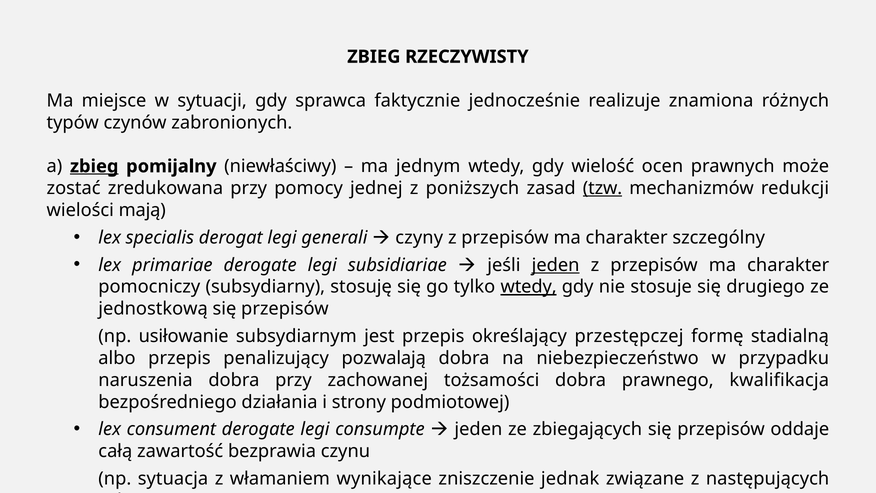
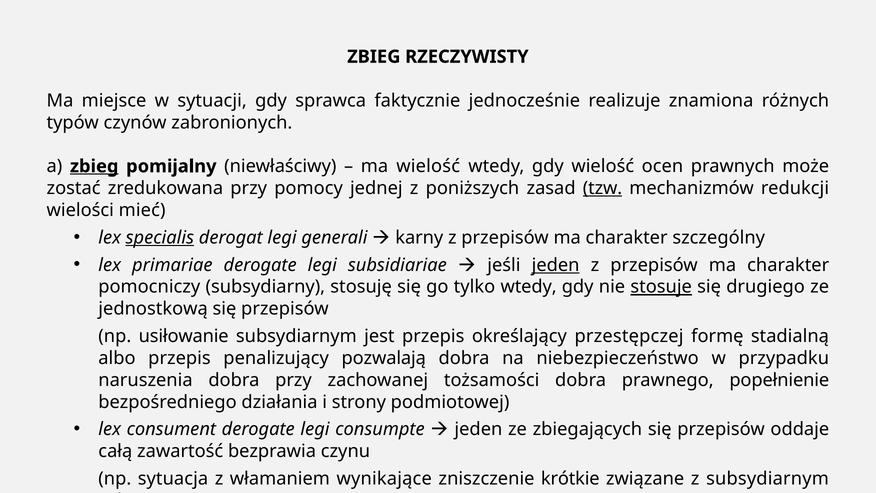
ma jednym: jednym -> wielość (428, 166)
mają: mają -> mieć (142, 210)
specialis underline: none -> present (160, 237)
czyny: czyny -> karny (419, 237)
wtedy underline: present -> none (529, 287)
stosuje underline: none -> present (661, 287)
kwalifikacja: kwalifikacja -> popełnienie (779, 380)
jednak: jednak -> krótkie (570, 478)
z następujących: następujących -> subsydiarnym (768, 478)
